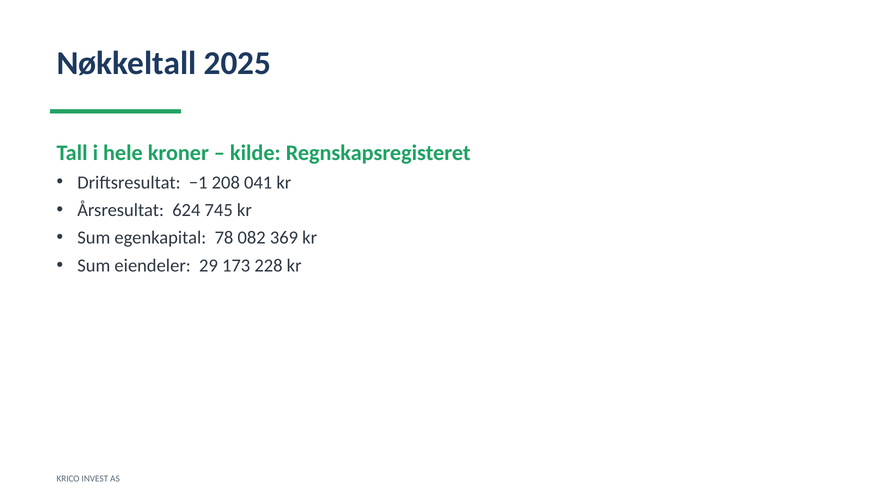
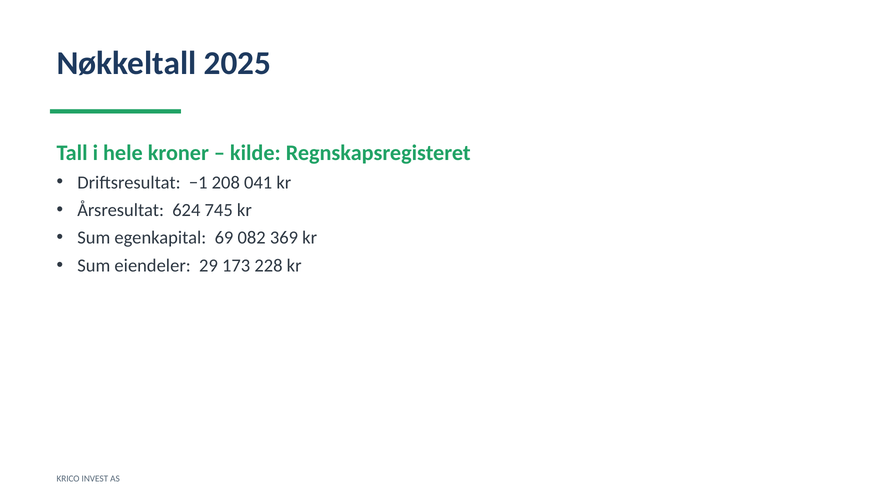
78: 78 -> 69 (224, 238)
